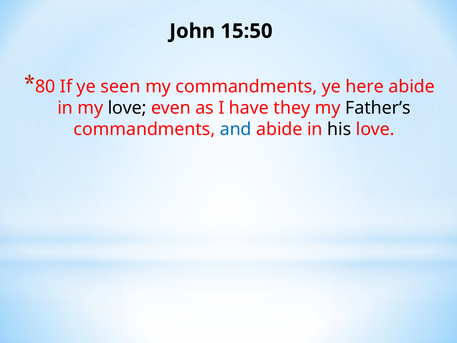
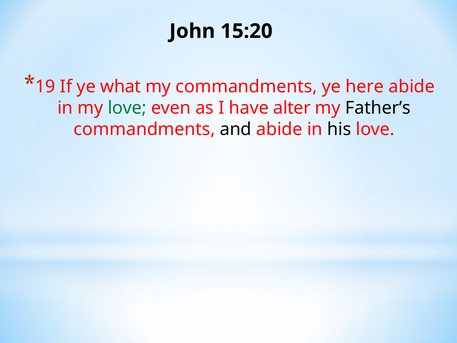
15:50: 15:50 -> 15:20 (246, 31)
80: 80 -> 19 (45, 87)
seen: seen -> what (121, 87)
love colour: black -> green (127, 108)
they: they -> alter (292, 108)
and colour: blue -> black (236, 129)
